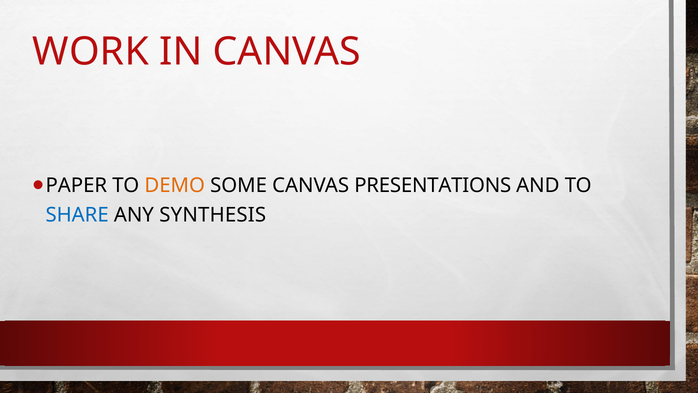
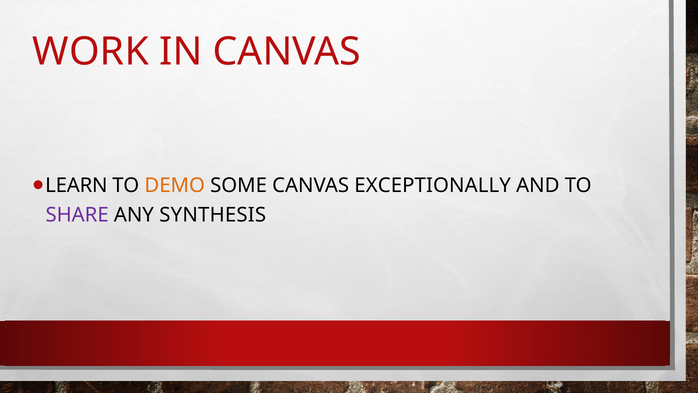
PAPER: PAPER -> LEARN (76, 185)
PRESENTATIONS: PRESENTATIONS -> EXCEPTIONALLY (433, 185)
SHARE colour: blue -> purple (77, 215)
